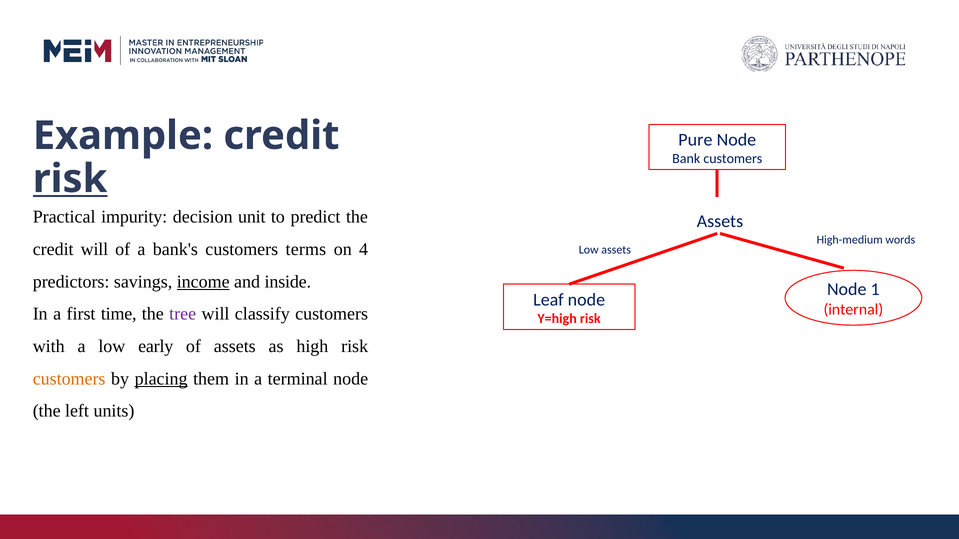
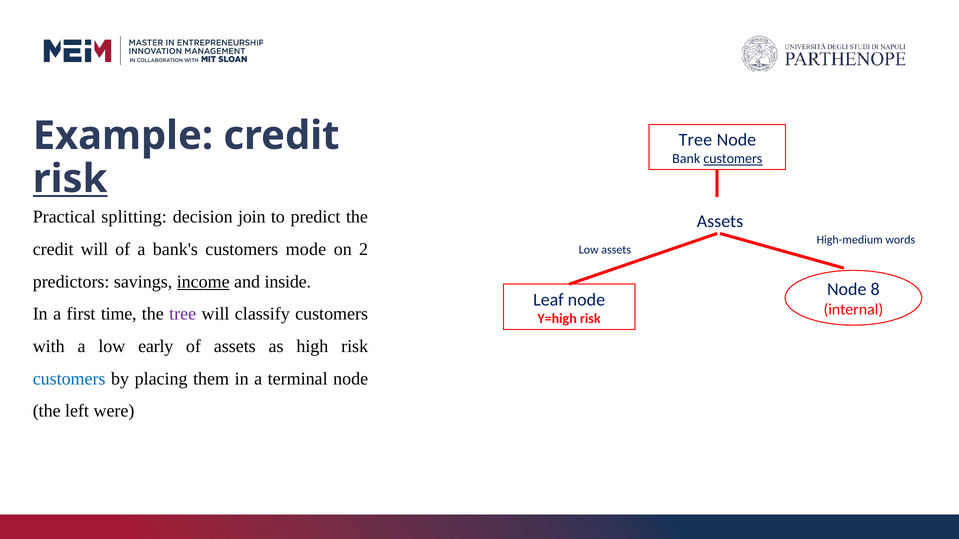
Pure: Pure -> Tree (695, 140)
customers underline: none -> present (733, 159)
impurity: impurity -> splitting (134, 217)
unit: unit -> join (252, 217)
terms: terms -> mode (306, 249)
4: 4 -> 2 (364, 249)
1: 1 -> 8 (875, 290)
customers colour: orange -> blue (69, 379)
placing underline: present -> none (161, 379)
units: units -> were (114, 411)
